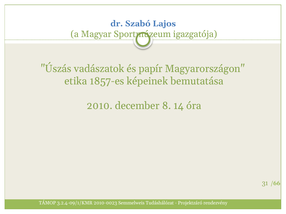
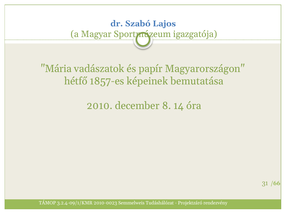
Úszás: Úszás -> Mária (56, 69)
etika: etika -> hétfő (76, 81)
